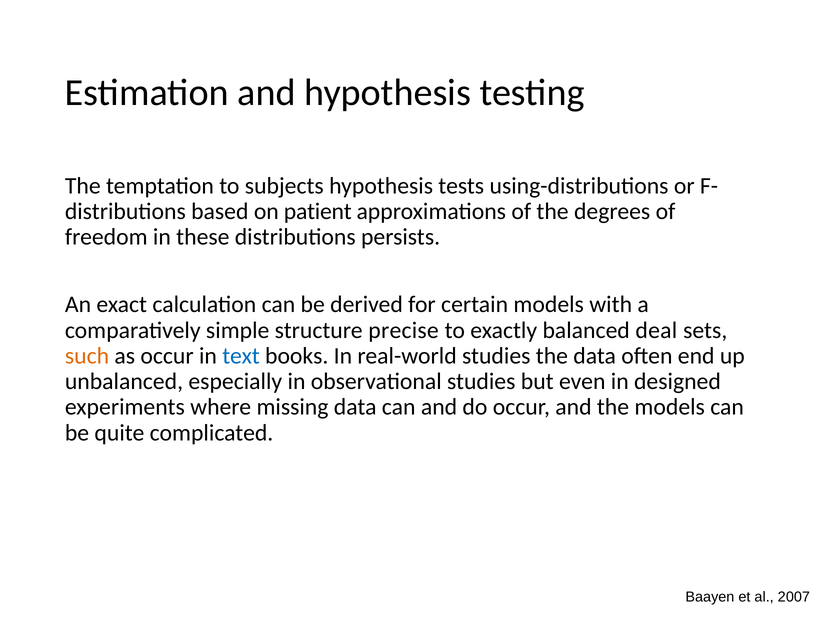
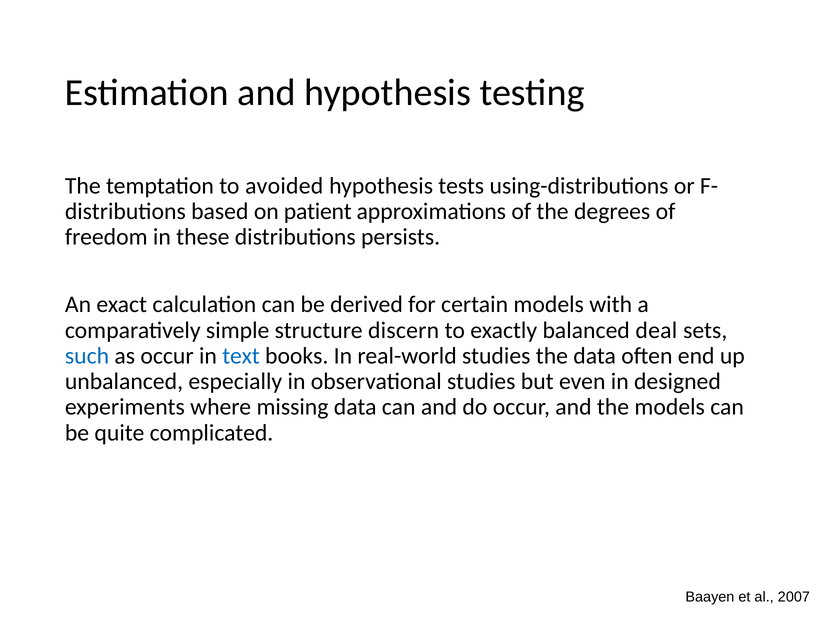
subjects: subjects -> avoided (284, 186)
precise: precise -> discern (404, 330)
such colour: orange -> blue (87, 356)
